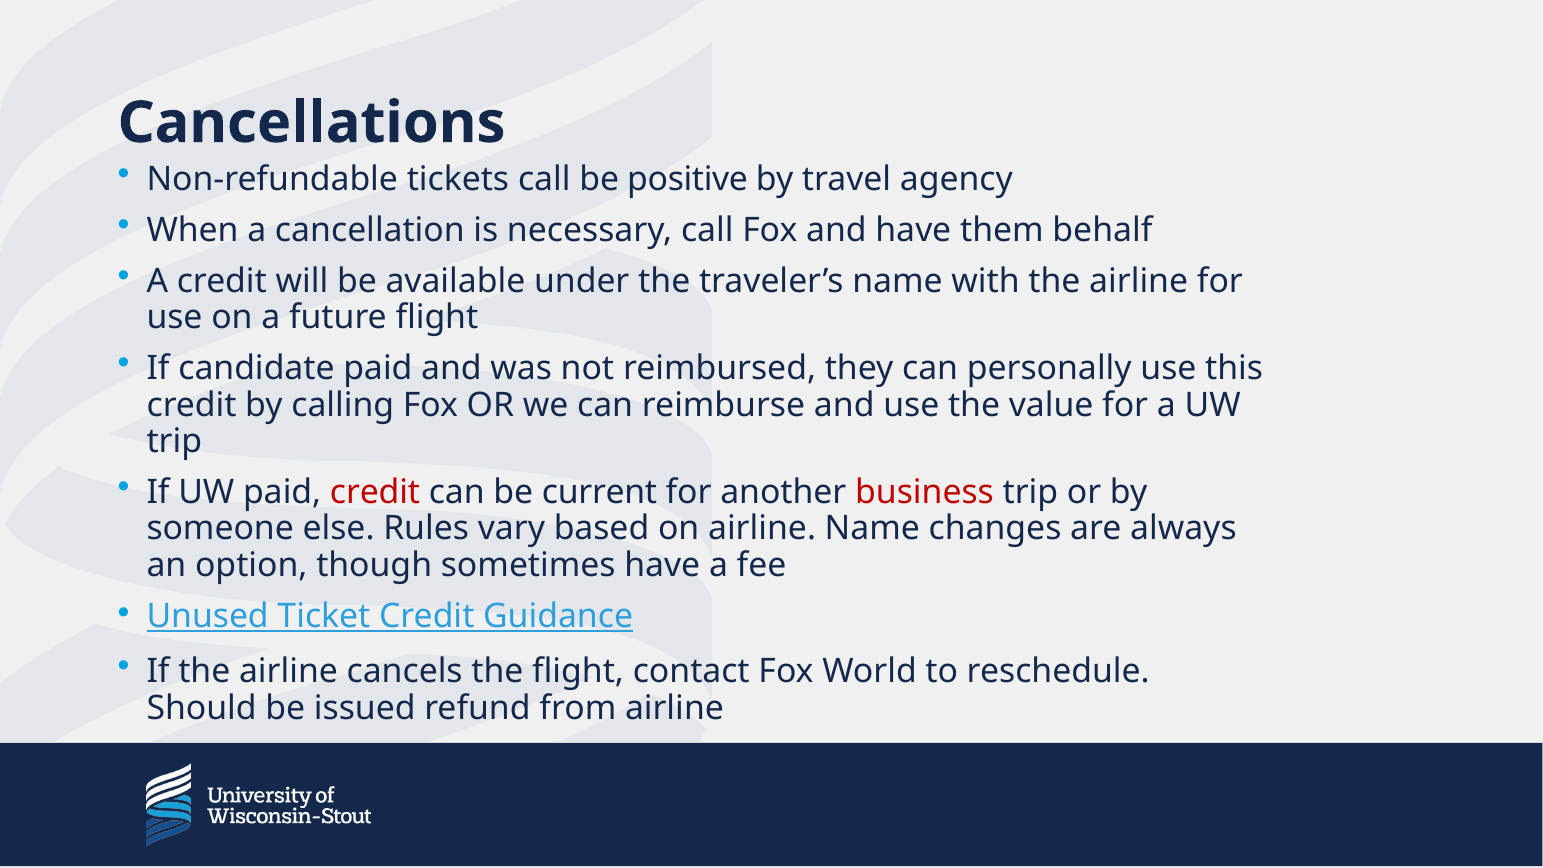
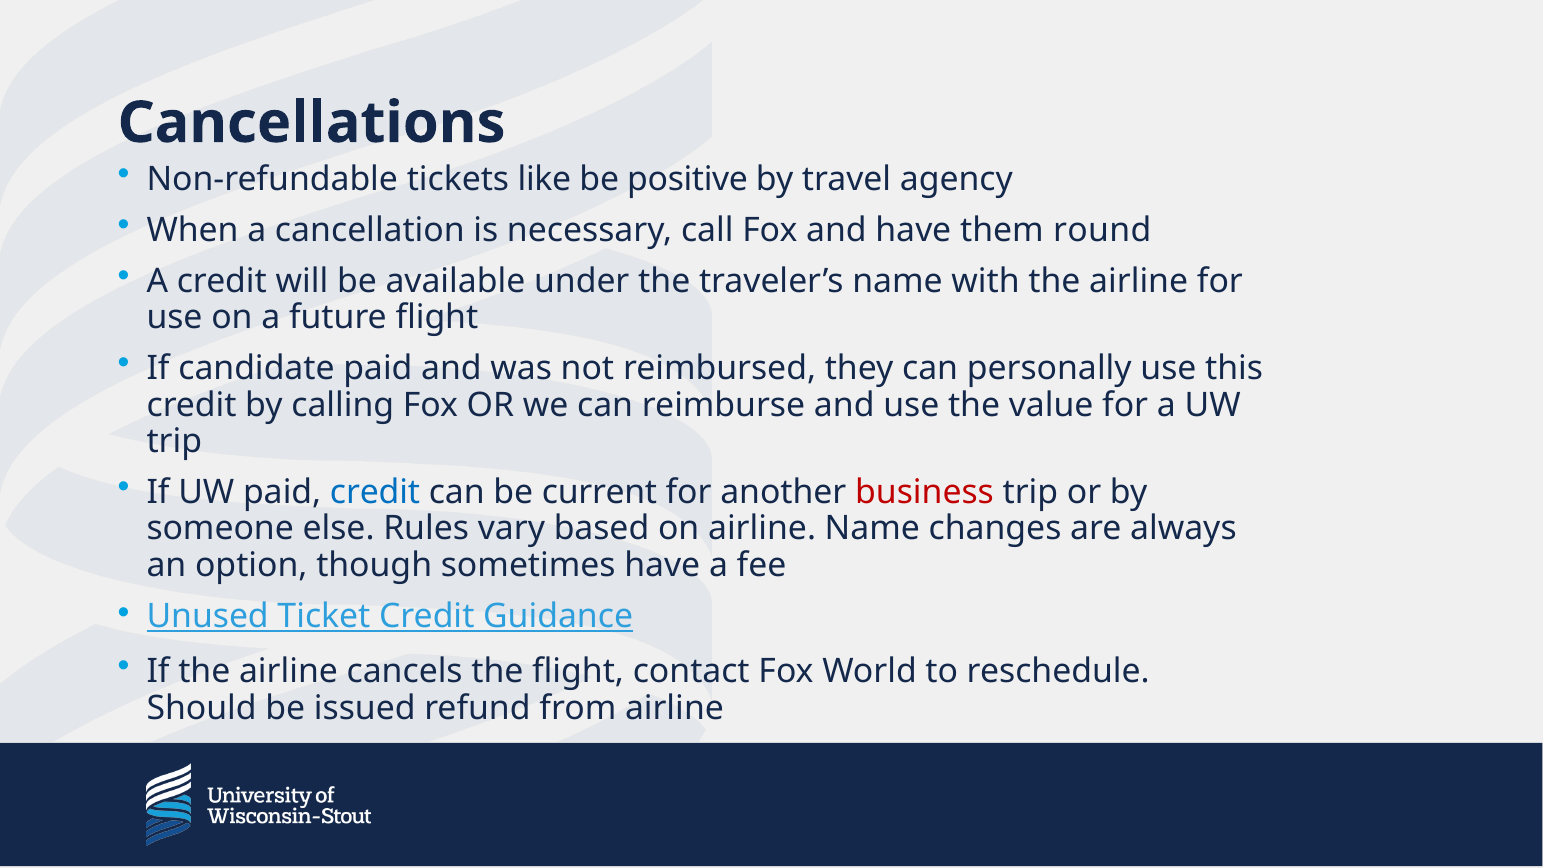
tickets call: call -> like (544, 179)
behalf: behalf -> round (1102, 230)
credit colour: red -> blue (375, 492)
